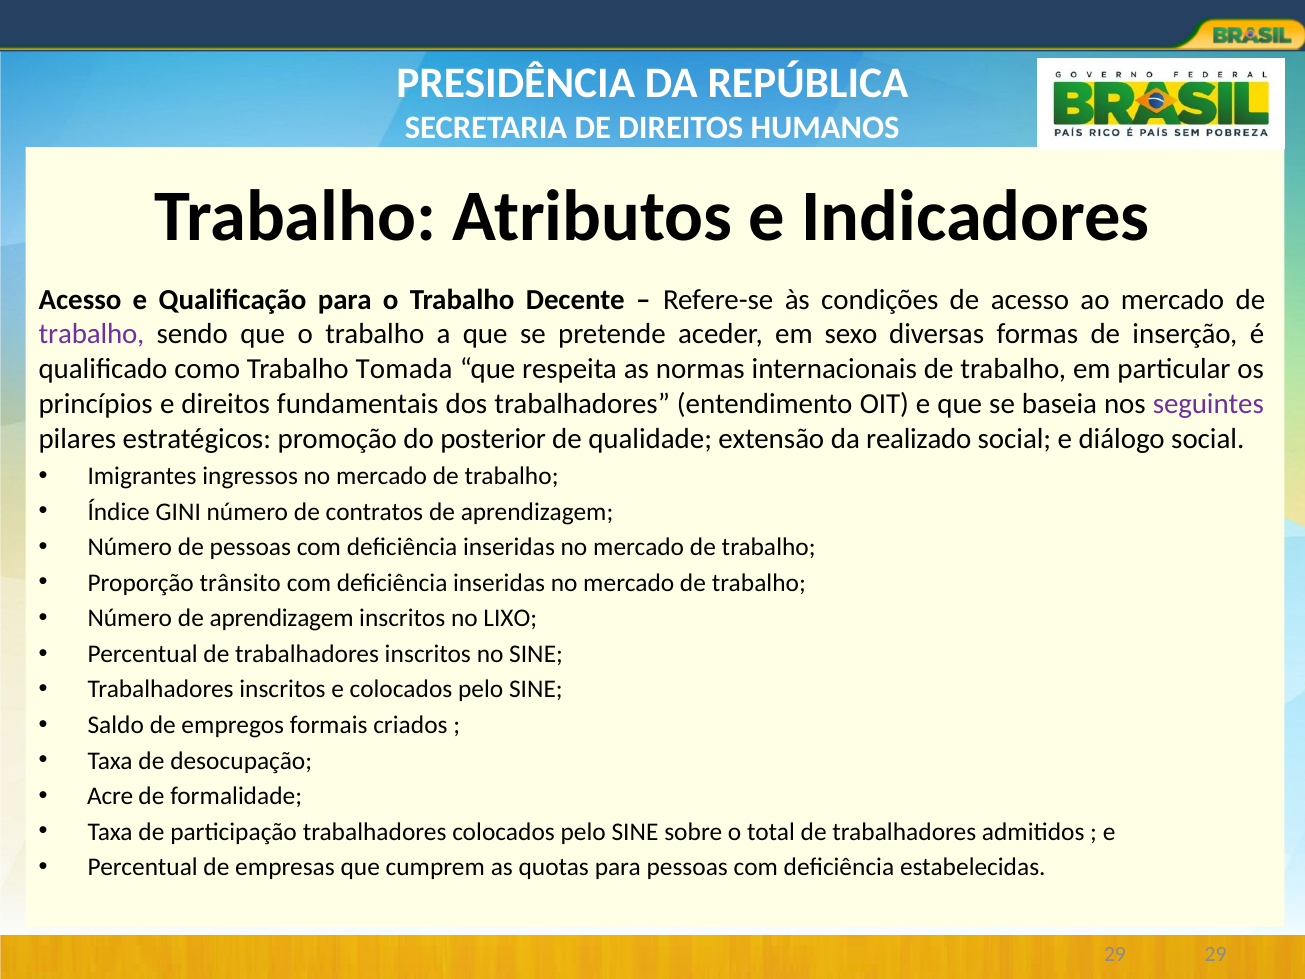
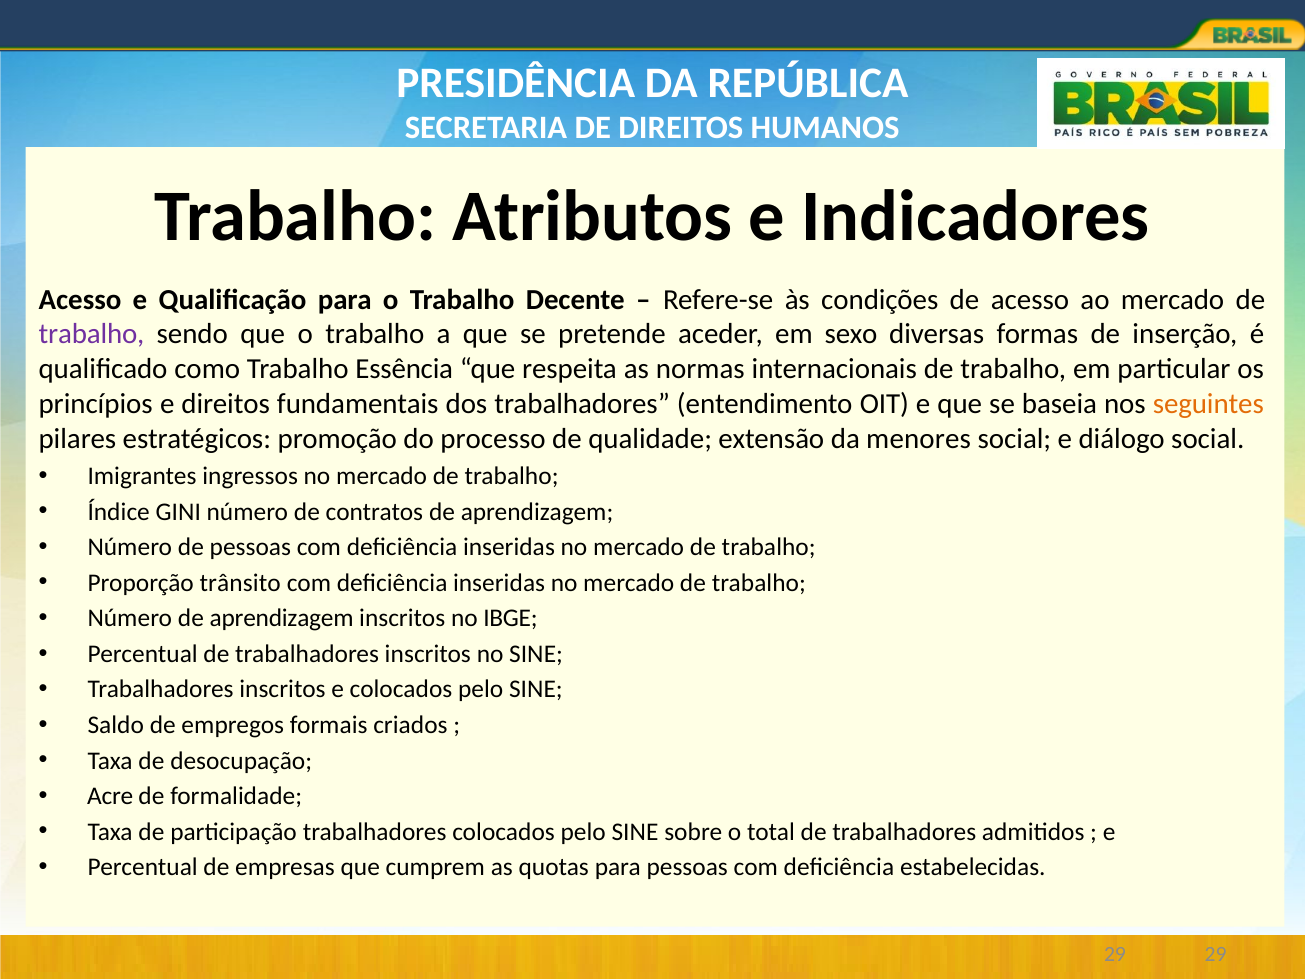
Tomada: Tomada -> Essência (404, 369)
seguintes colour: purple -> orange (1208, 404)
posterior: posterior -> processo (493, 439)
realizado: realizado -> menores (919, 439)
LIXO: LIXO -> IBGE (510, 618)
